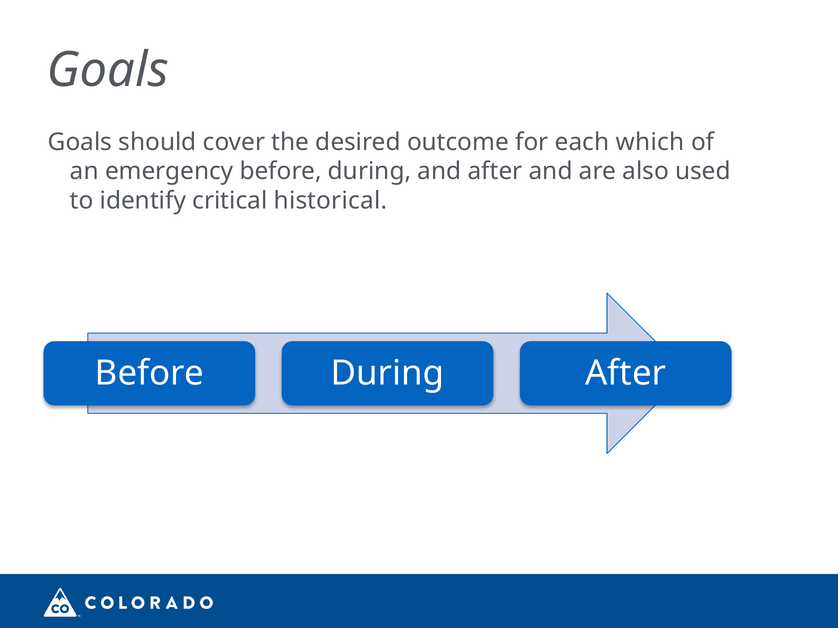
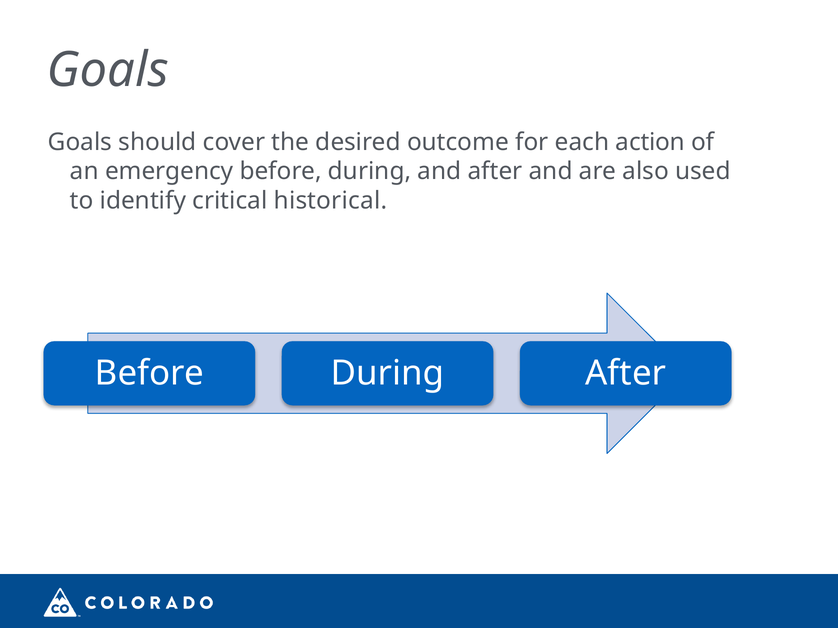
which: which -> action (650, 142)
